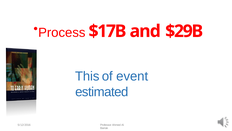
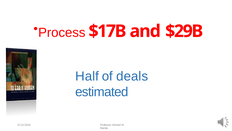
This: This -> Half (87, 76)
event: event -> deals (132, 76)
